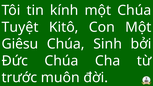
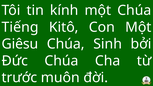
Tuyệt: Tuyệt -> Tiếng (20, 27)
